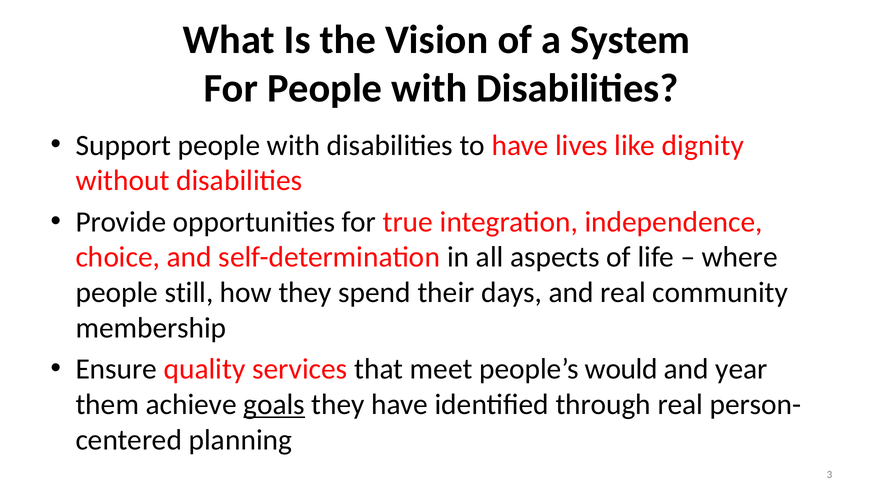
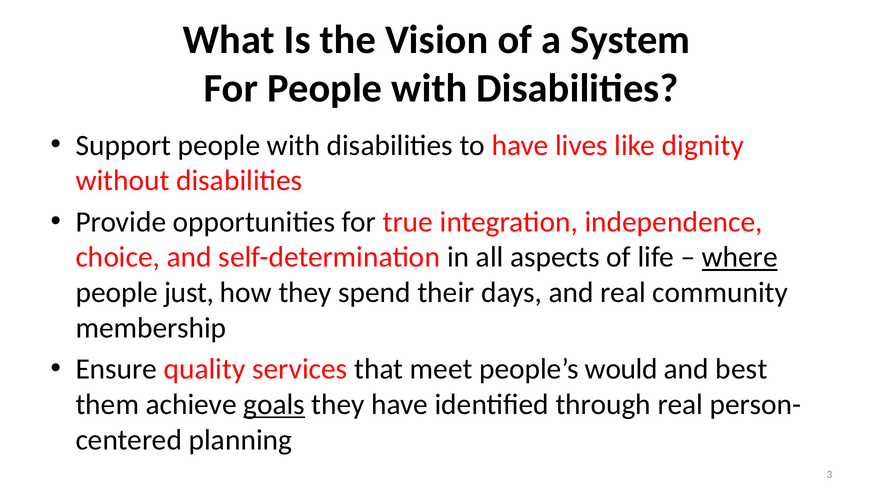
where underline: none -> present (740, 257)
still: still -> just (189, 292)
year: year -> best (741, 369)
